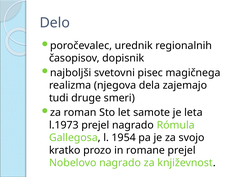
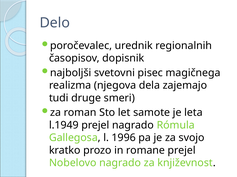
l.1973: l.1973 -> l.1949 (64, 126)
1954: 1954 -> 1996 (124, 138)
